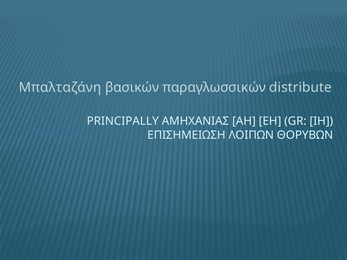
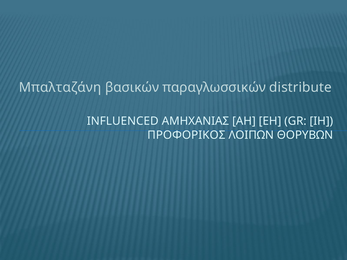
PRINCIPALLY: PRINCIPALLY -> INFLUENCED (123, 121)
ΕΠΙΣΗΜΕIΩΣΗ: ΕΠΙΣΗΜΕIΩΣΗ -> ΠΡΟΦΟΡΙΚΟΣ (186, 135)
